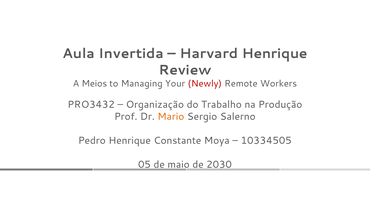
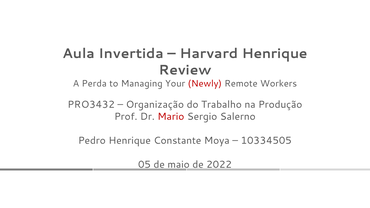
Meios: Meios -> Perda (94, 84)
Mario colour: orange -> red (171, 117)
2030: 2030 -> 2022 (219, 165)
